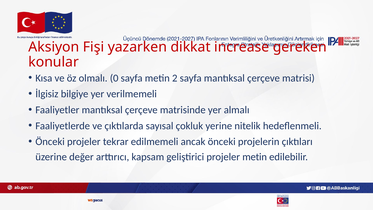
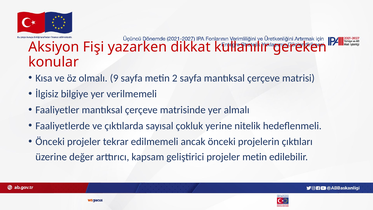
increase: increase -> kullanılır (242, 47)
0: 0 -> 9 (114, 78)
